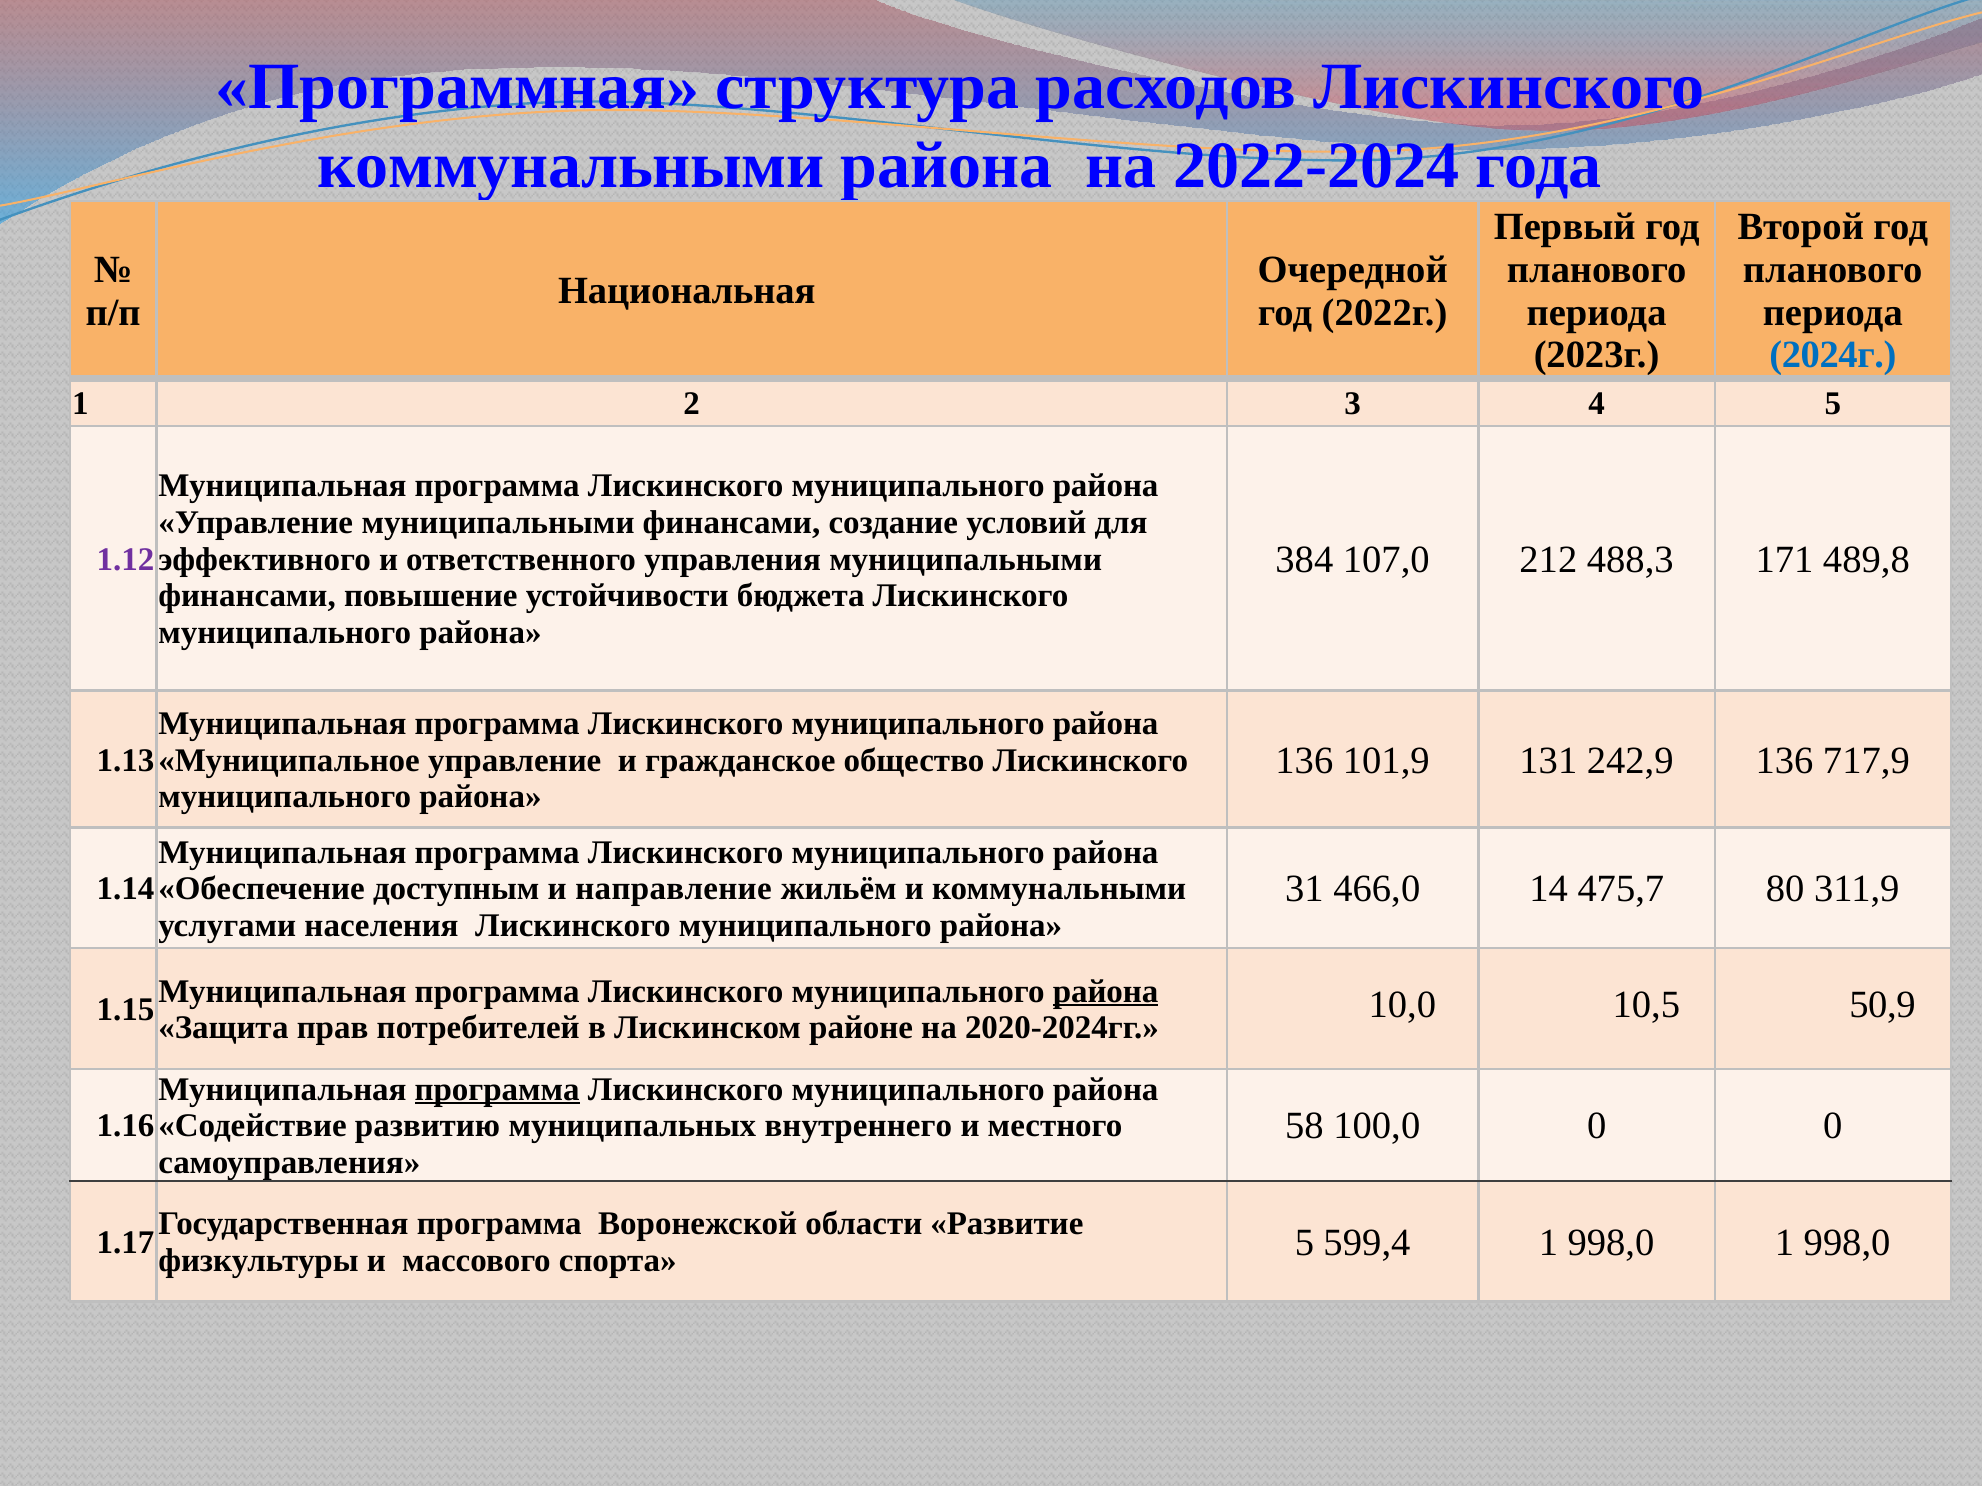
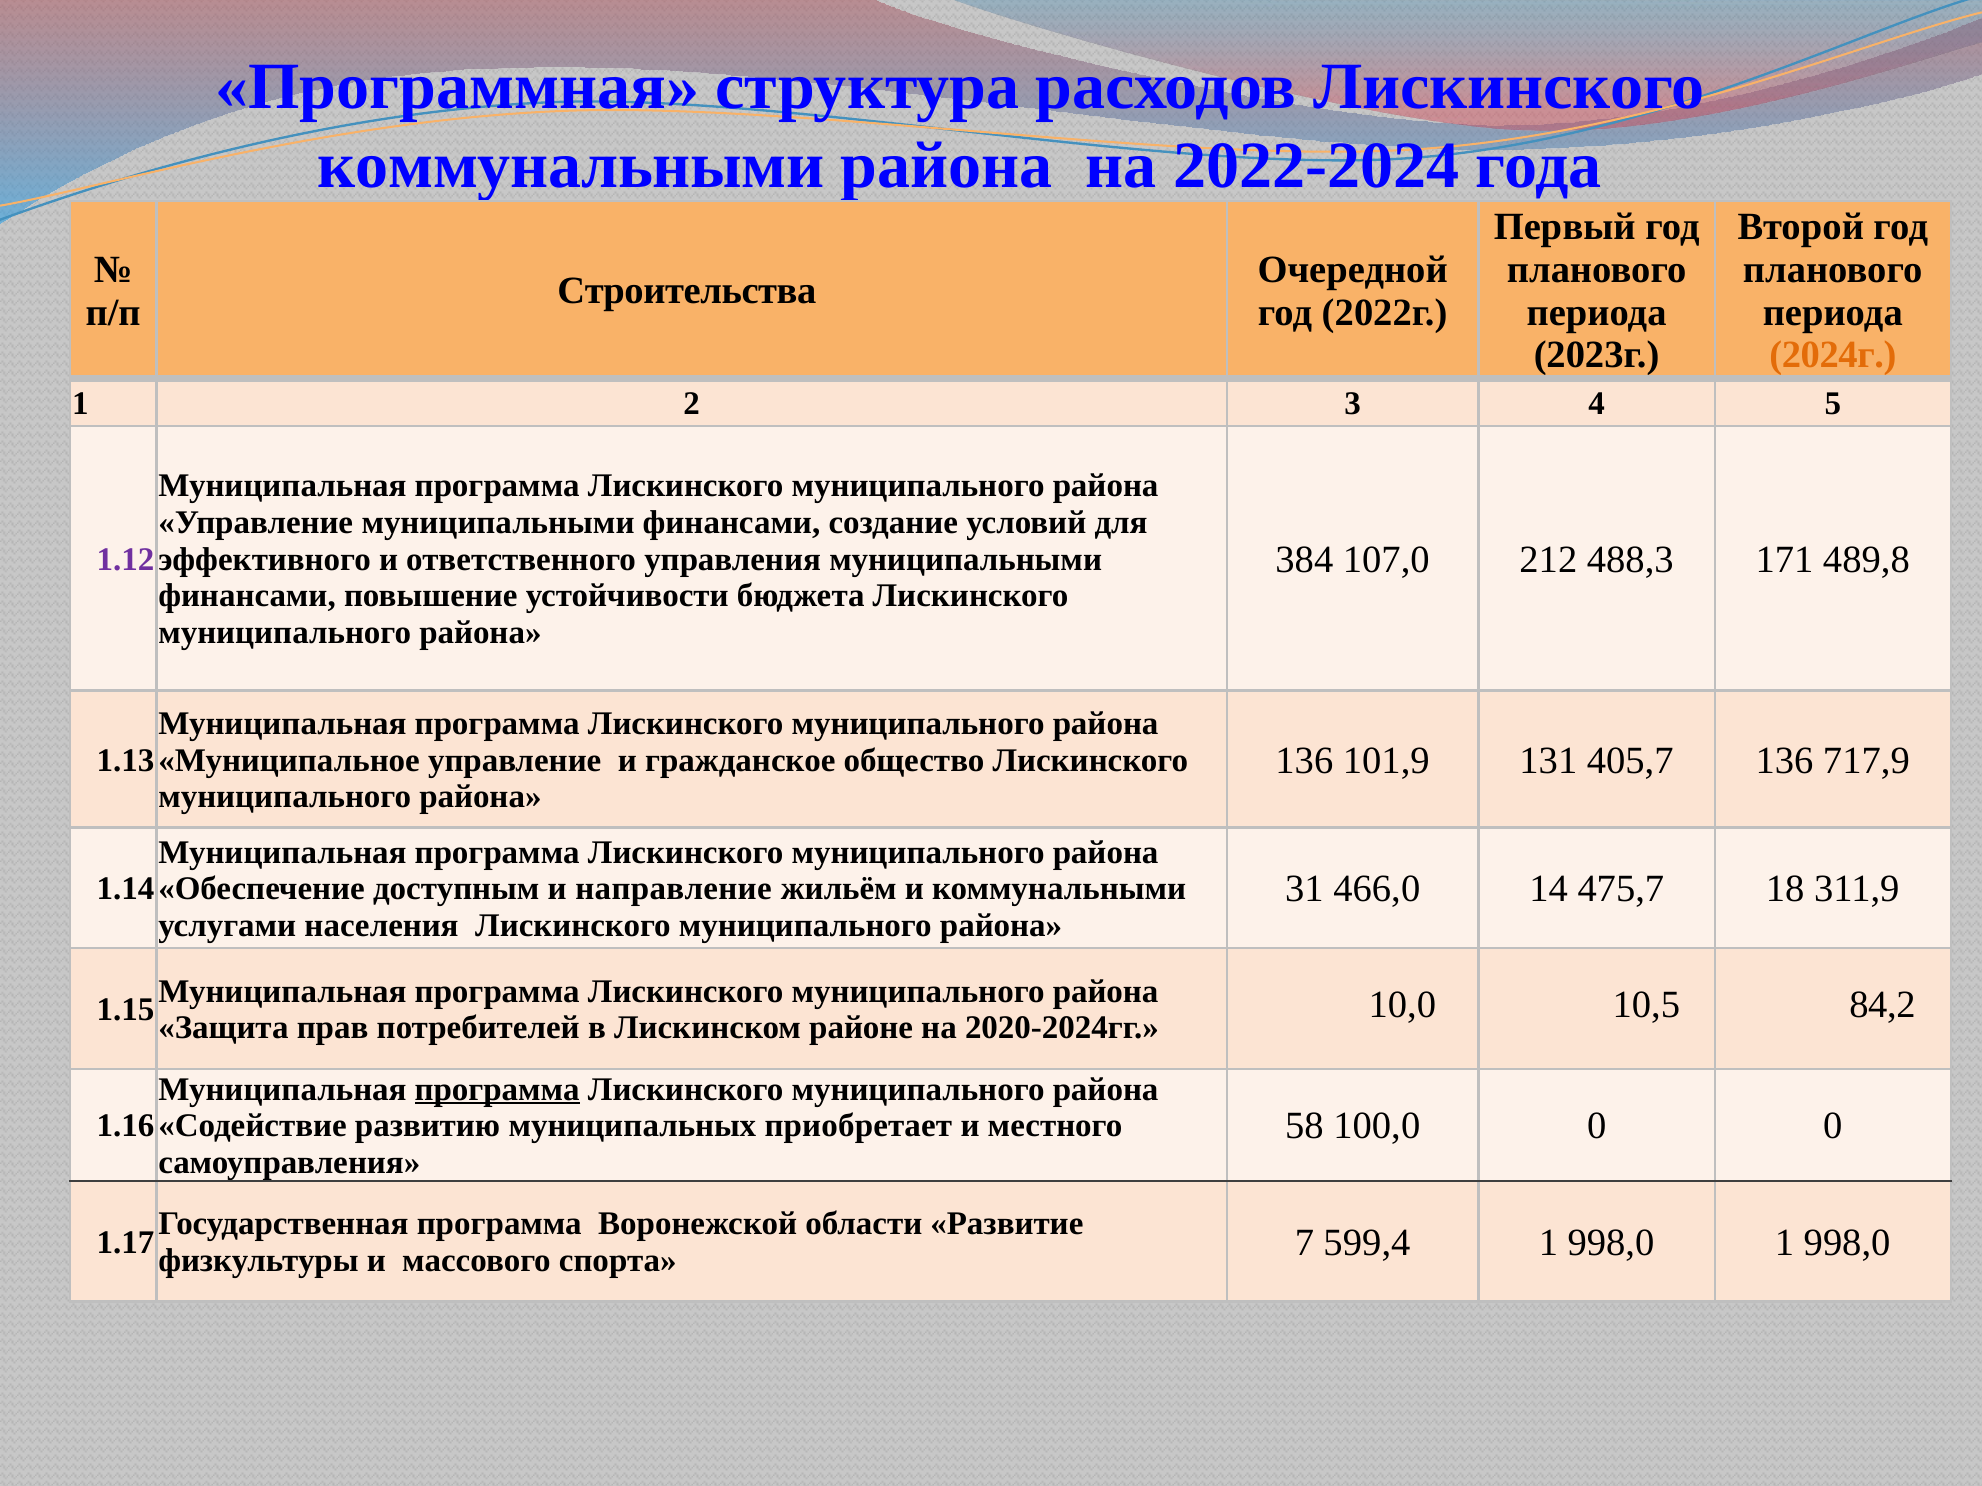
Национальная: Национальная -> Строительства (687, 291)
2024г colour: blue -> orange (1833, 355)
242,9: 242,9 -> 405,7 (1630, 761)
80: 80 -> 18 (1785, 889)
района underline: present -> none (1106, 992)
50,9: 50,9 -> 84,2 (1882, 1005)
внутреннего: внутреннего -> приобретает (858, 1126)
спорта 5: 5 -> 7 (1304, 1243)
